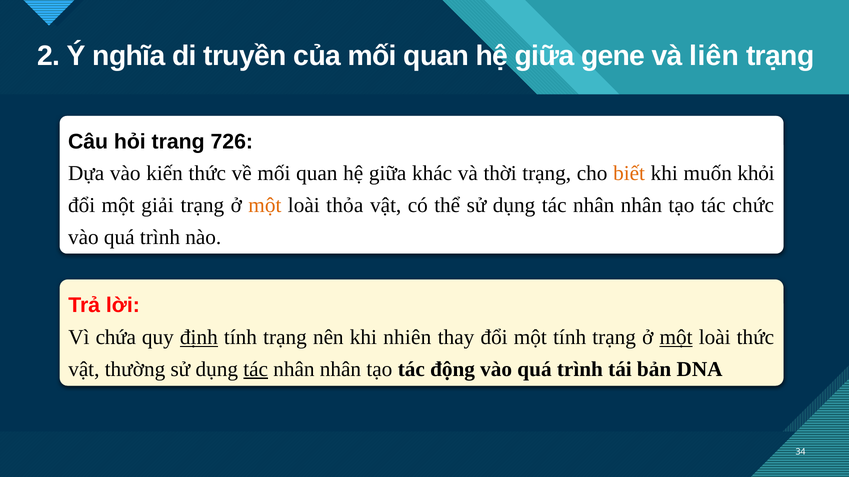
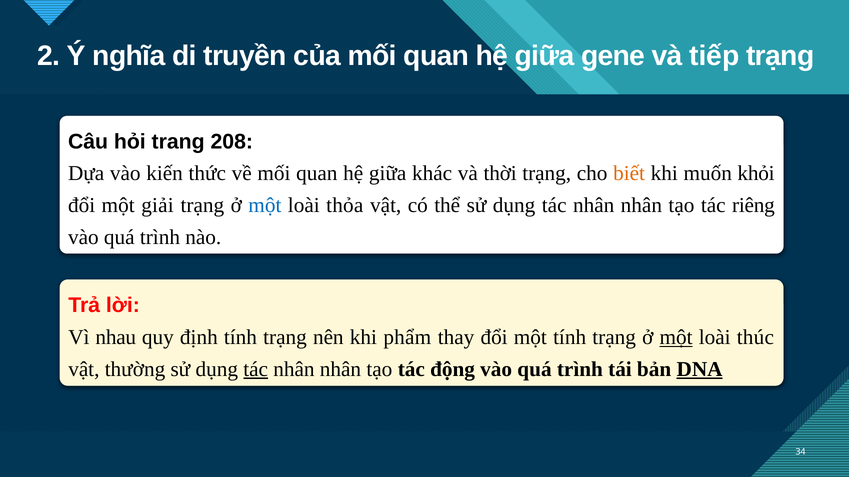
liên: liên -> tiếp (714, 56)
726: 726 -> 208 (232, 142)
một colour: orange -> blue (265, 206)
chức: chức -> riêng (753, 206)
chứa: chứa -> nhau (116, 338)
định underline: present -> none (199, 338)
nhiên: nhiên -> phẩm (407, 338)
loài thức: thức -> thúc (755, 338)
DNA underline: none -> present (700, 369)
